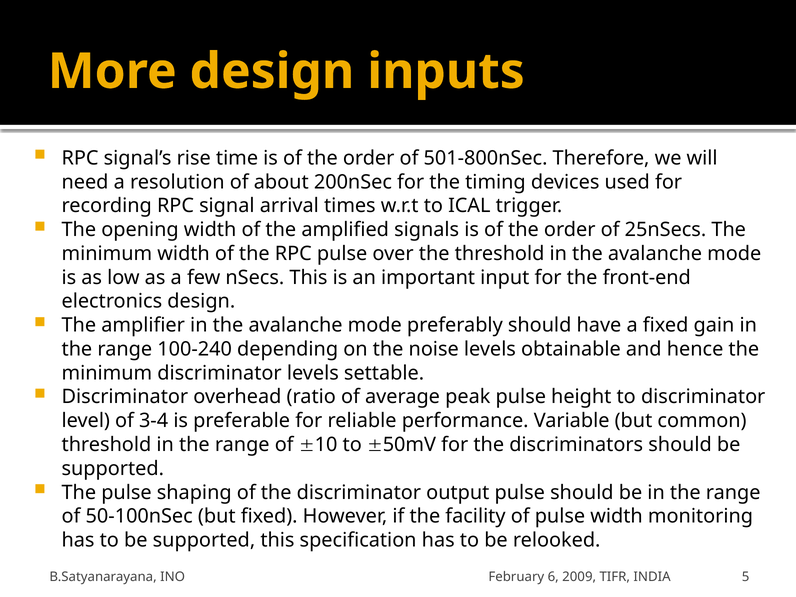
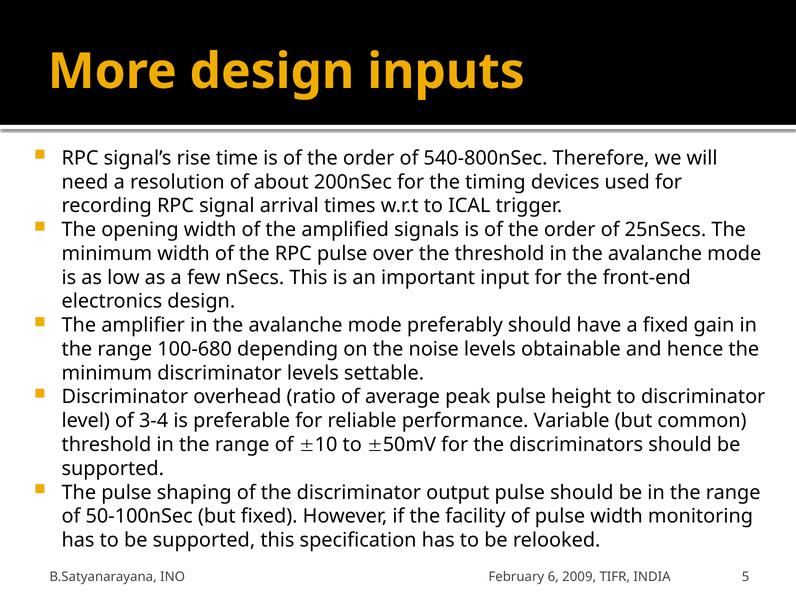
501-800nSec: 501-800nSec -> 540-800nSec (486, 158)
100-240: 100-240 -> 100-680 (195, 349)
